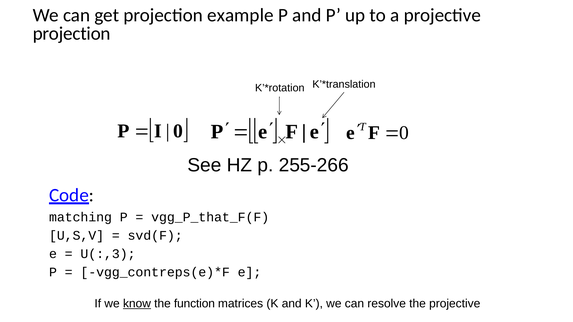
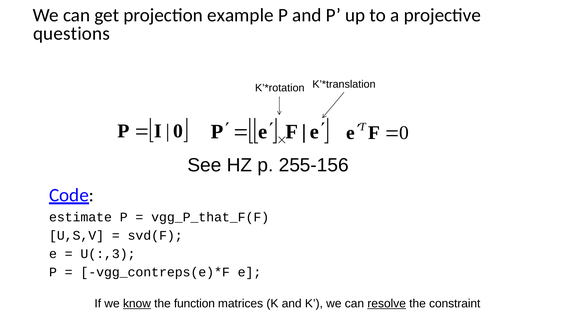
projection: projection -> questions (71, 34)
255-266: 255-266 -> 255-156 (314, 165)
matching: matching -> estimate (81, 217)
resolve underline: none -> present (387, 304)
the projective: projective -> constraint (455, 304)
